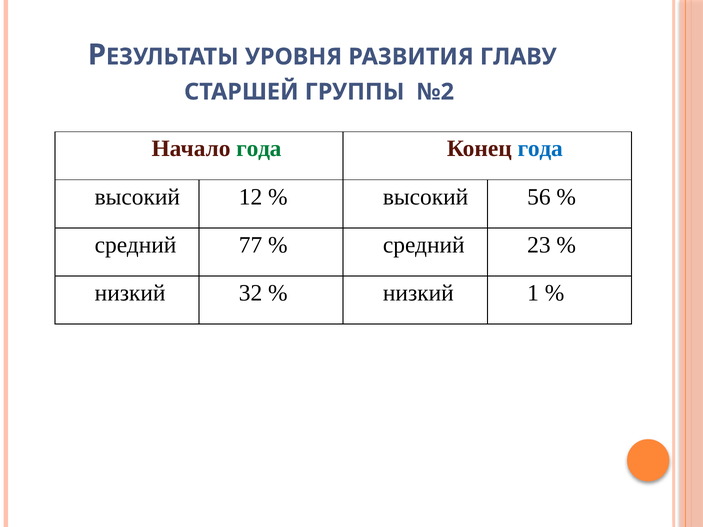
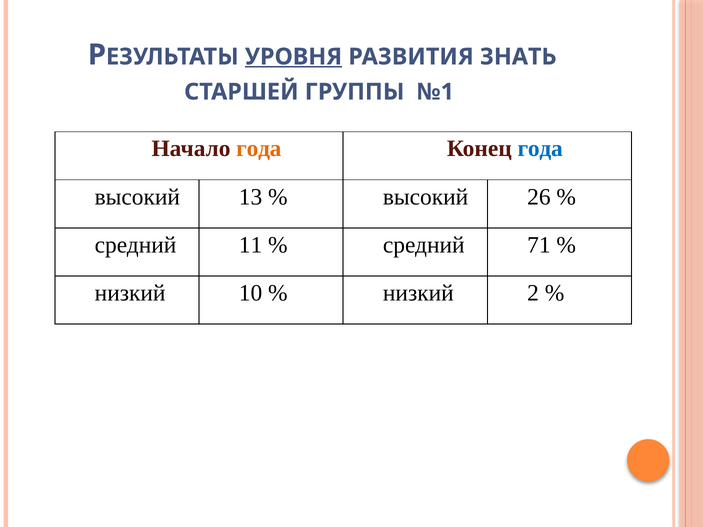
УРОВНЯ underline: none -> present (294, 57)
ГЛАВУ: ГЛАВУ -> ЗНАТЬ (518, 57)
№2: №2 -> №1 (435, 92)
года colour: green -> orange (259, 149)
12: 12 -> 13 (251, 197)
56: 56 -> 26 (539, 197)
77: 77 -> 11 (251, 245)
23: 23 -> 71 (539, 245)
32: 32 -> 10 (251, 293)
1: 1 -> 2 (533, 293)
